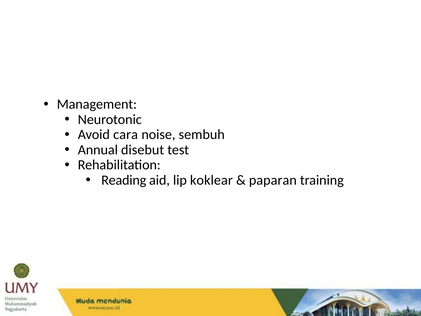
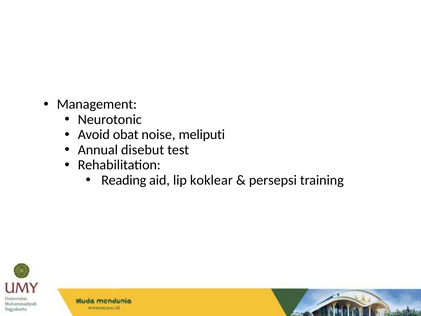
cara: cara -> obat (126, 135)
sembuh: sembuh -> meliputi (202, 135)
paparan: paparan -> persepsi (273, 180)
